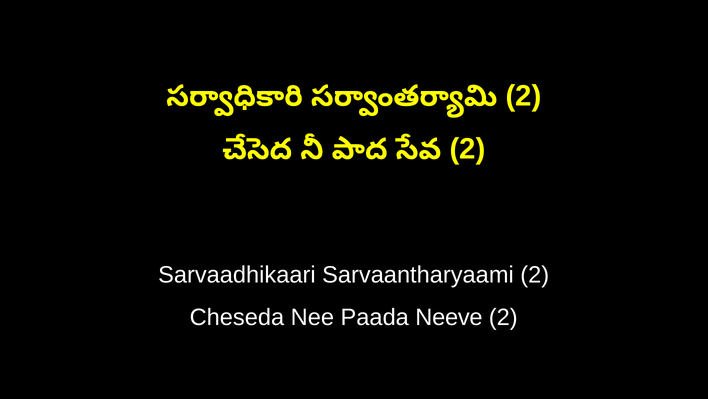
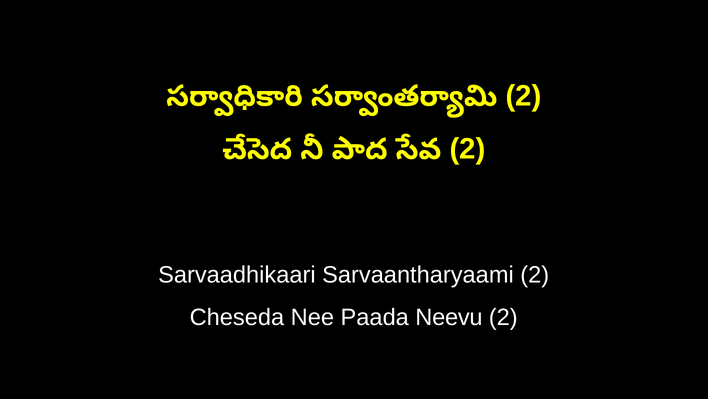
Neeve: Neeve -> Neevu (449, 317)
